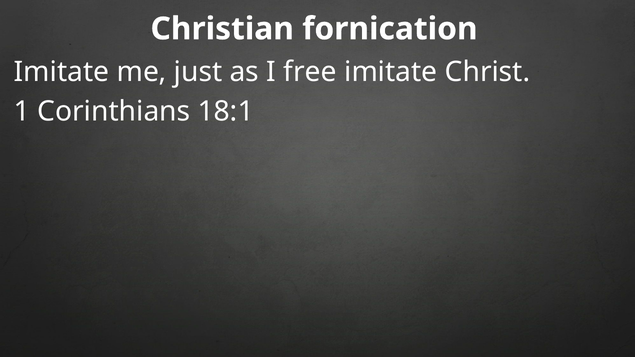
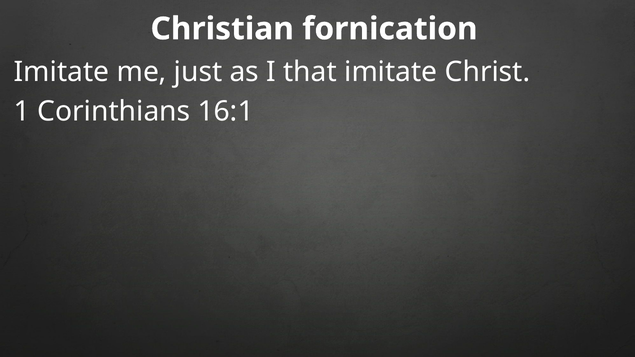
free: free -> that (310, 72)
18:1: 18:1 -> 16:1 (226, 112)
